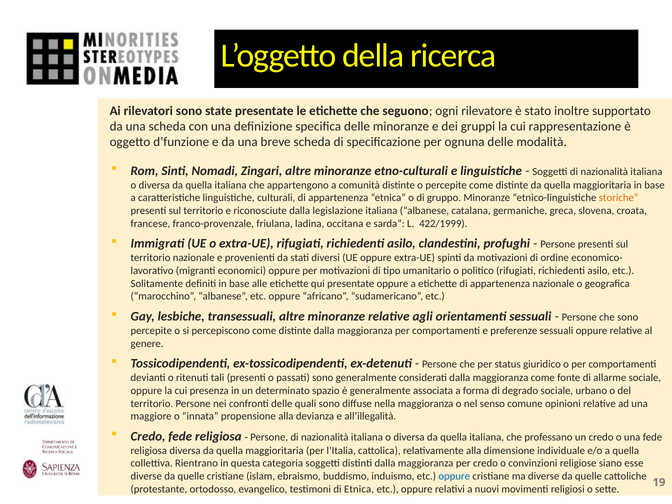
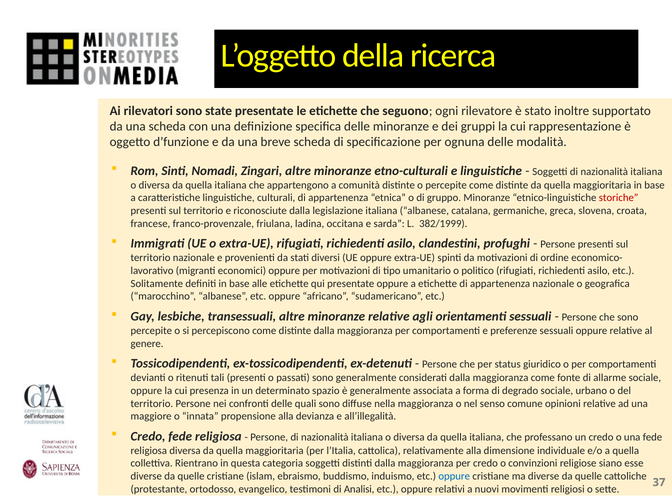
storiche colour: orange -> red (619, 198)
422/1999: 422/1999 -> 382/1999 (443, 224)
di Etnica: Etnica -> Analisi (359, 489)
19: 19 -> 37 (659, 482)
